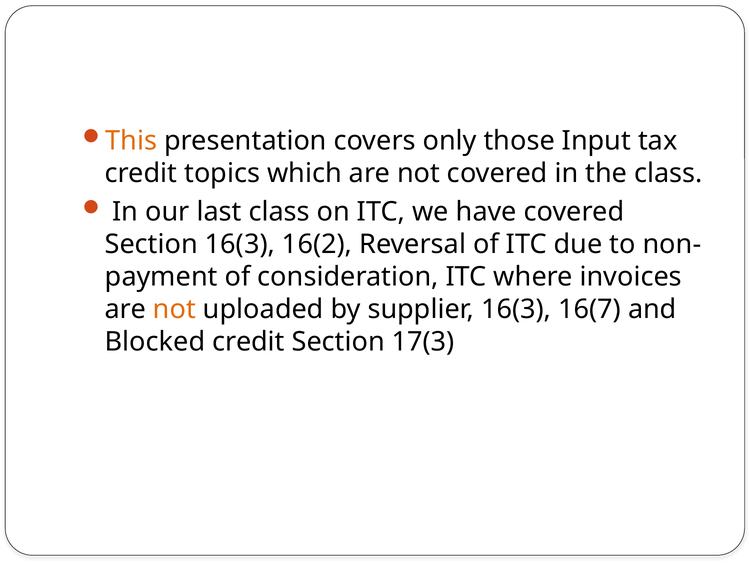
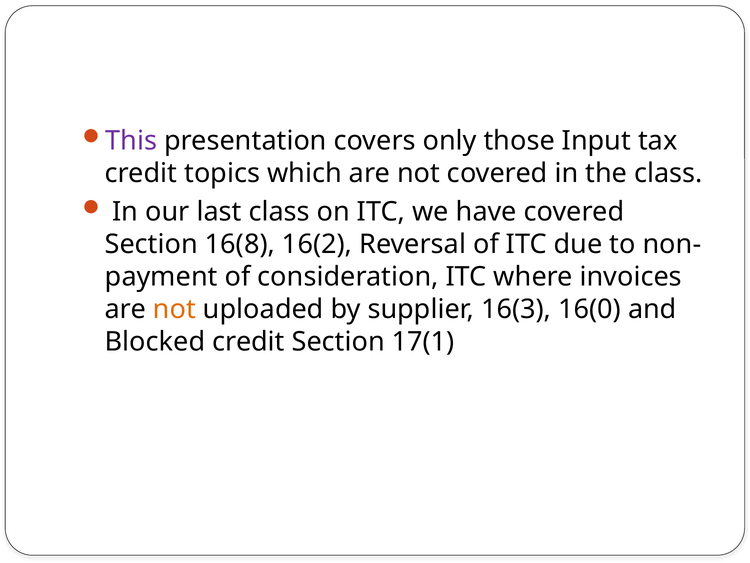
This colour: orange -> purple (131, 141)
Section 16(3: 16(3 -> 16(8 (240, 244)
16(7: 16(7 -> 16(0 (590, 309)
17(3: 17(3 -> 17(1 (423, 342)
